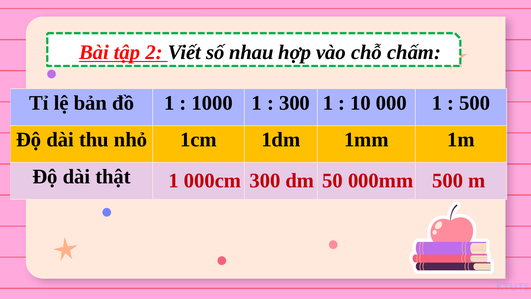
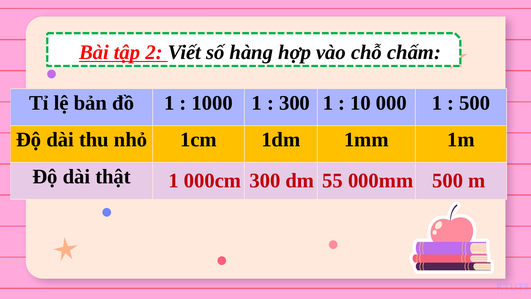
nhau: nhau -> hàng (251, 52)
50: 50 -> 55 (333, 181)
